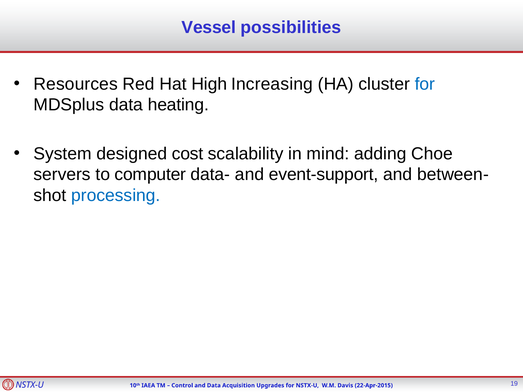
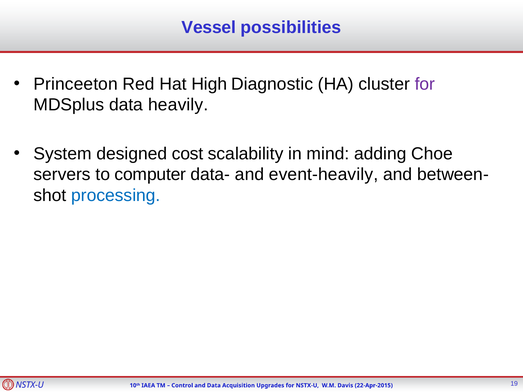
Resources: Resources -> Princeeton (76, 84)
Increasing: Increasing -> Diagnostic (272, 84)
for colour: blue -> purple (425, 84)
heating: heating -> heavily (178, 105)
event-support: event-support -> event-heavily (324, 175)
